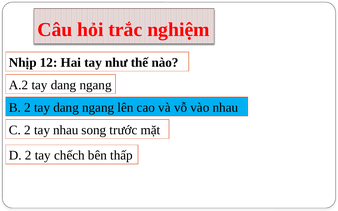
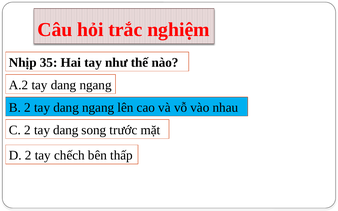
12: 12 -> 35 (49, 63)
C 2 tay nhau: nhau -> dang (66, 130)
